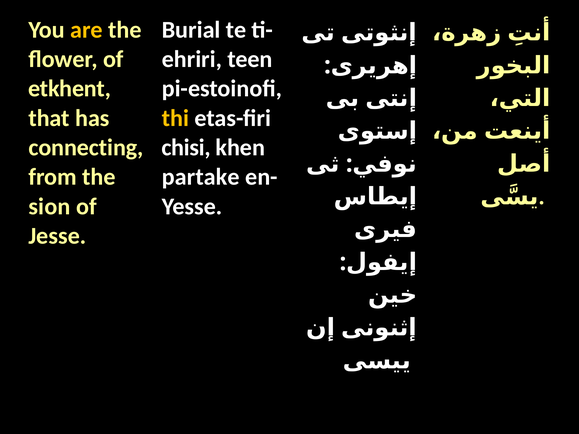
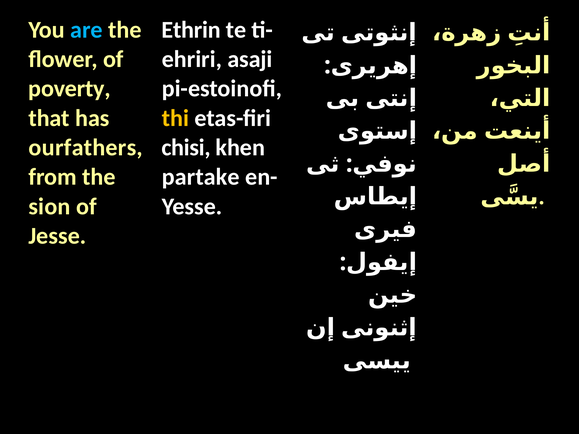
are colour: yellow -> light blue (86, 30)
Burial: Burial -> Ethrin (191, 30)
teen: teen -> asaji (250, 59)
etkhent: etkhent -> poverty (69, 89)
connecting: connecting -> ourfathers (86, 148)
